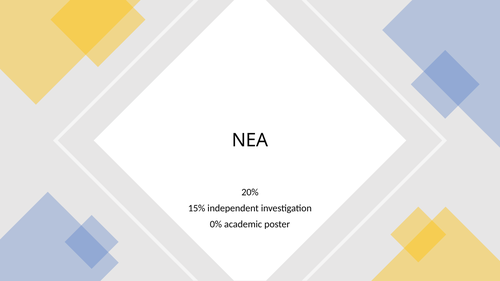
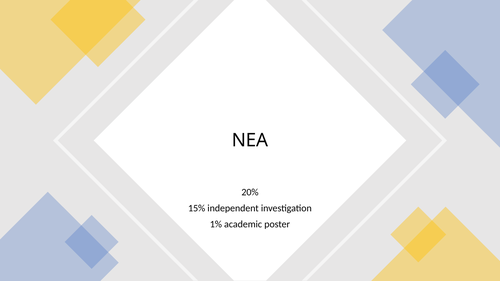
0%: 0% -> 1% (216, 224)
